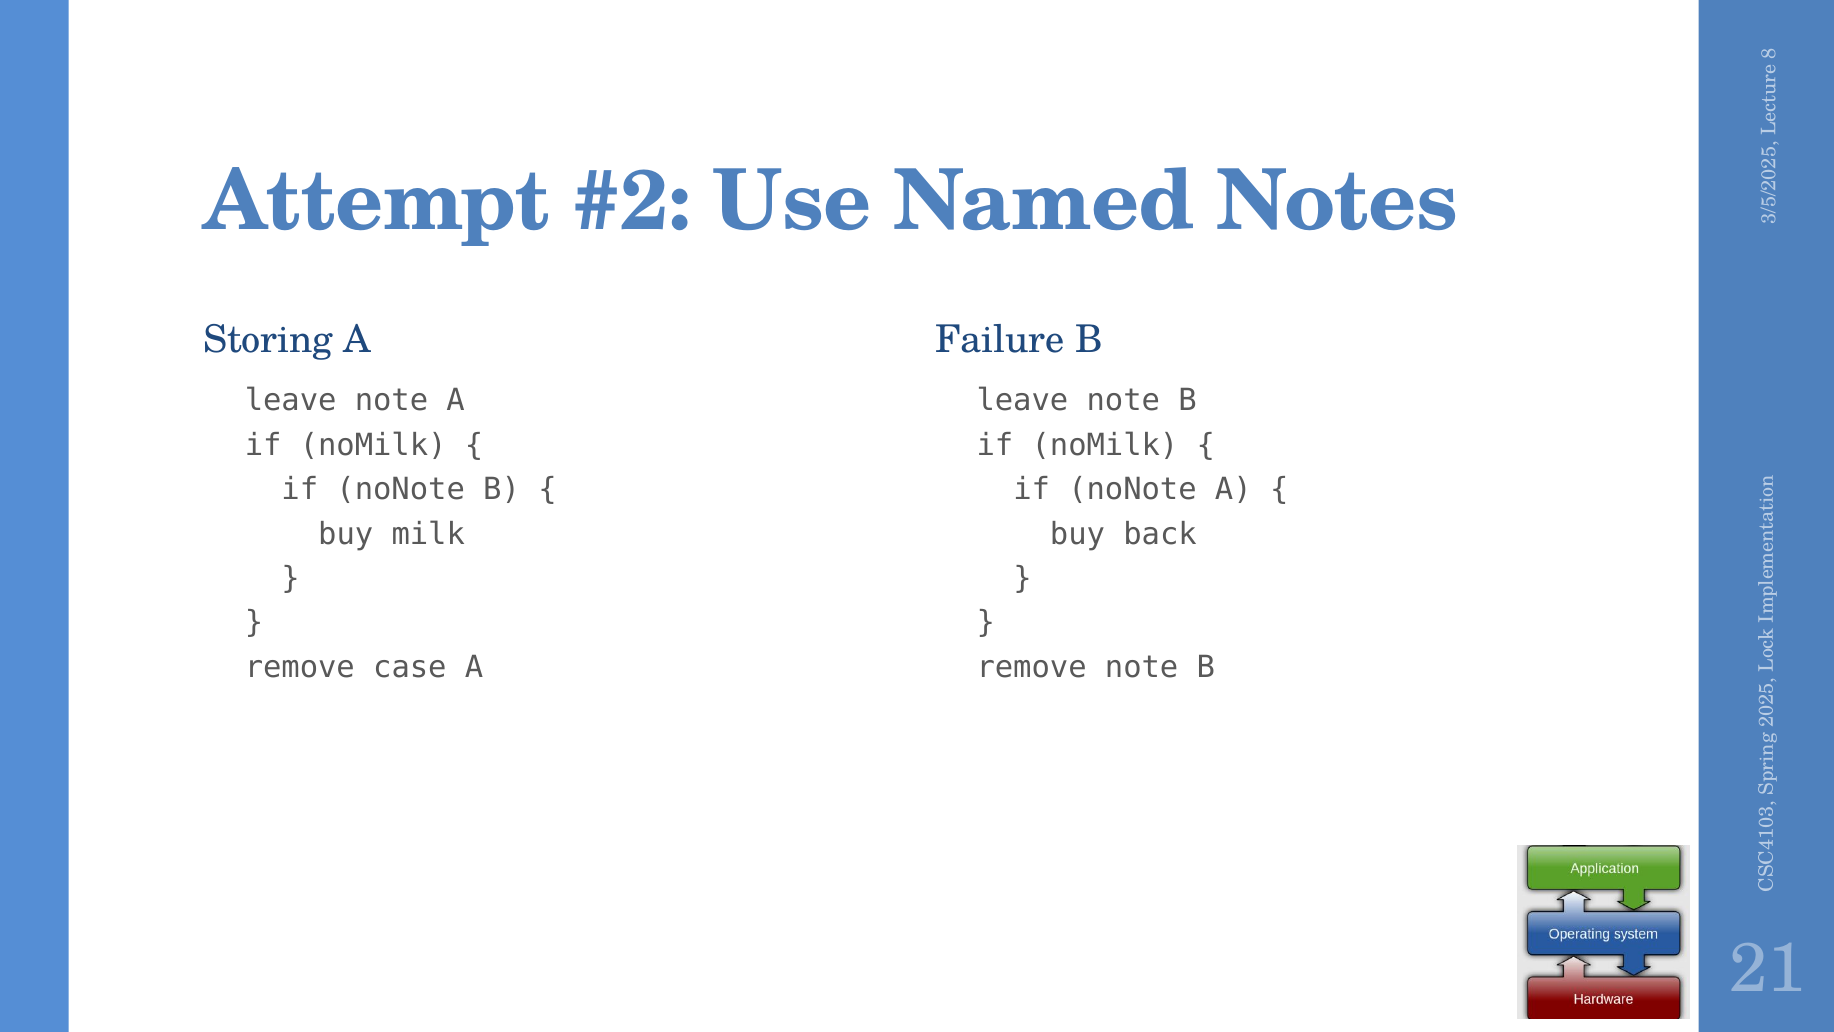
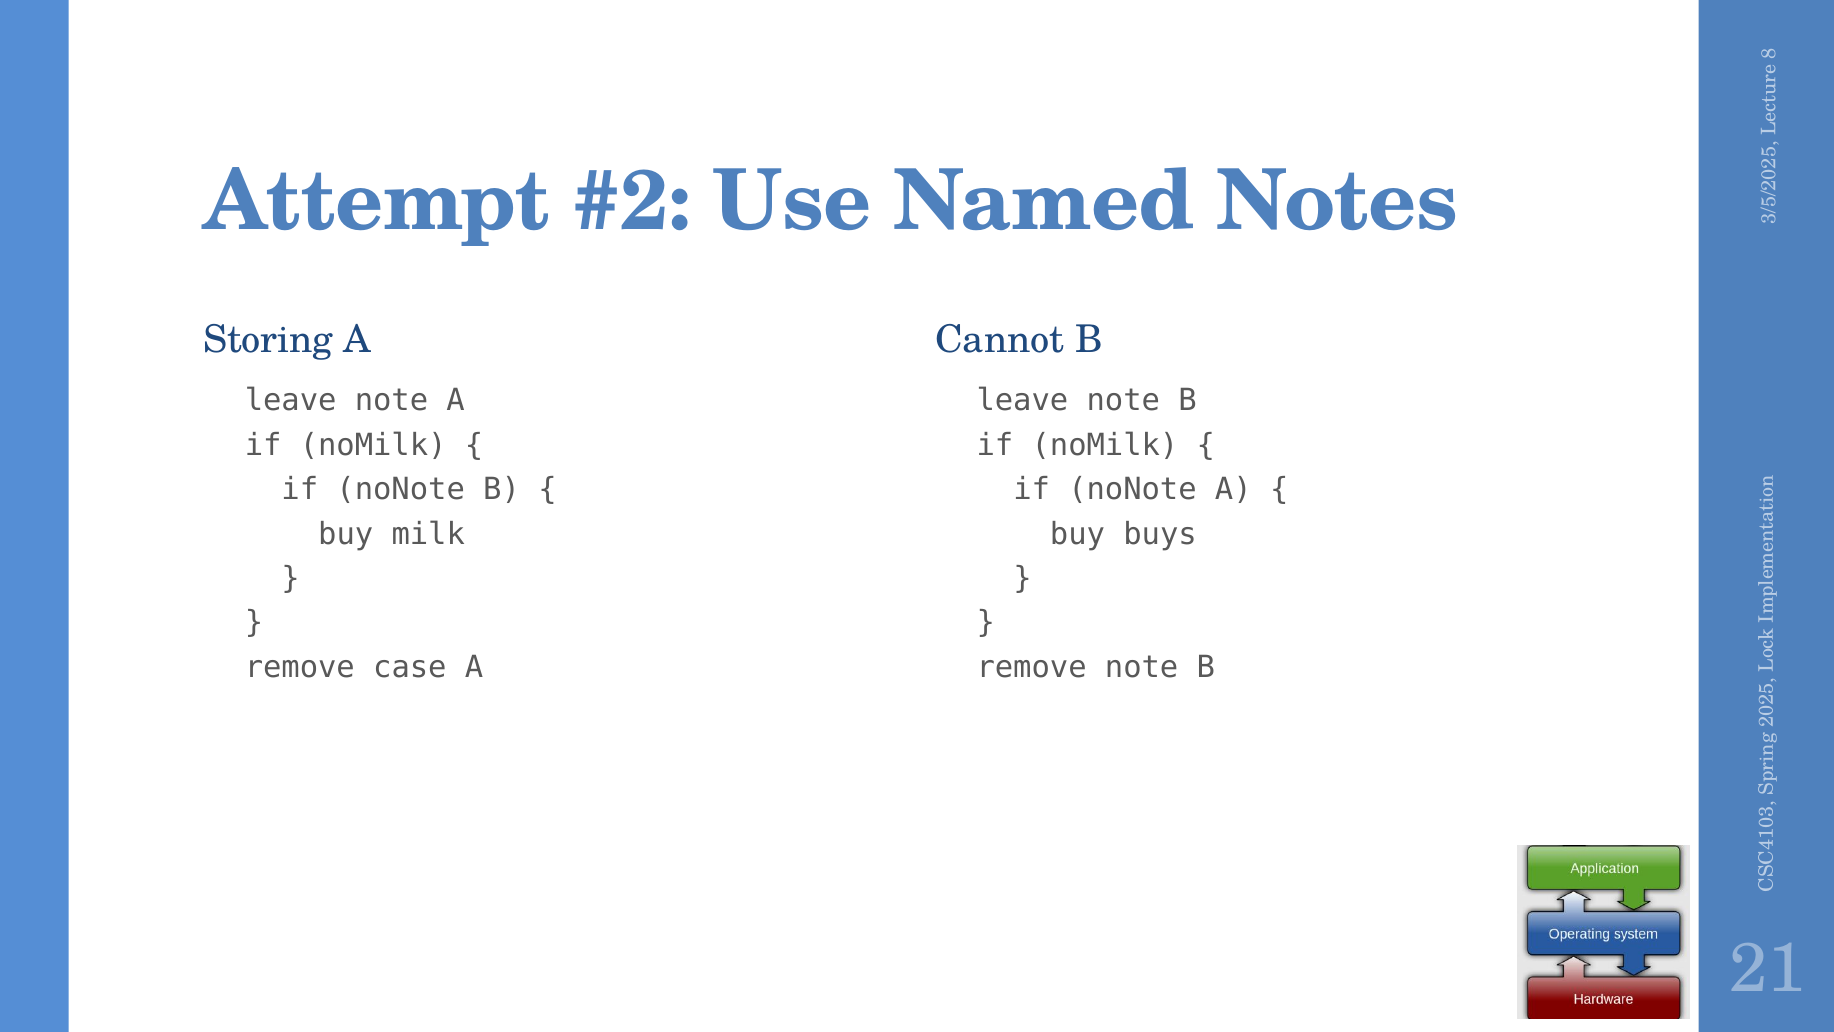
Failure: Failure -> Cannot (1000, 340)
back: back -> buys (1160, 534)
